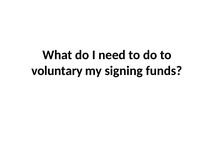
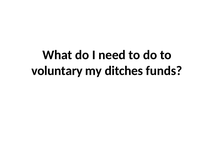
signing: signing -> ditches (124, 71)
